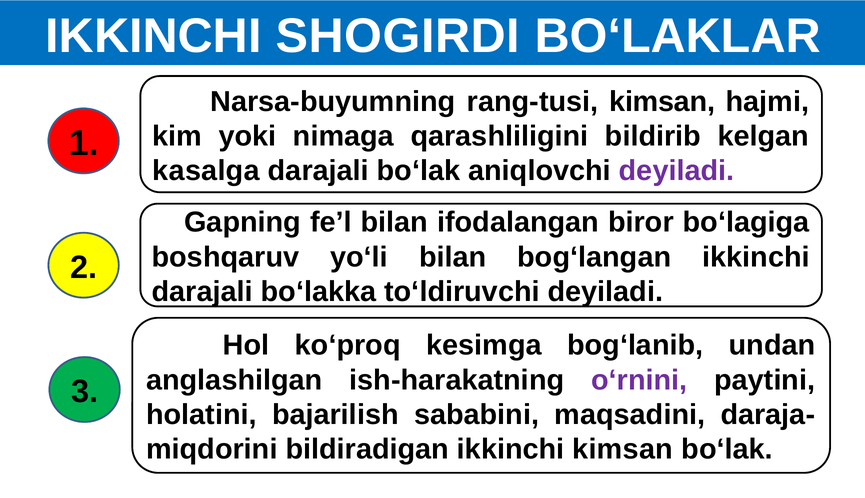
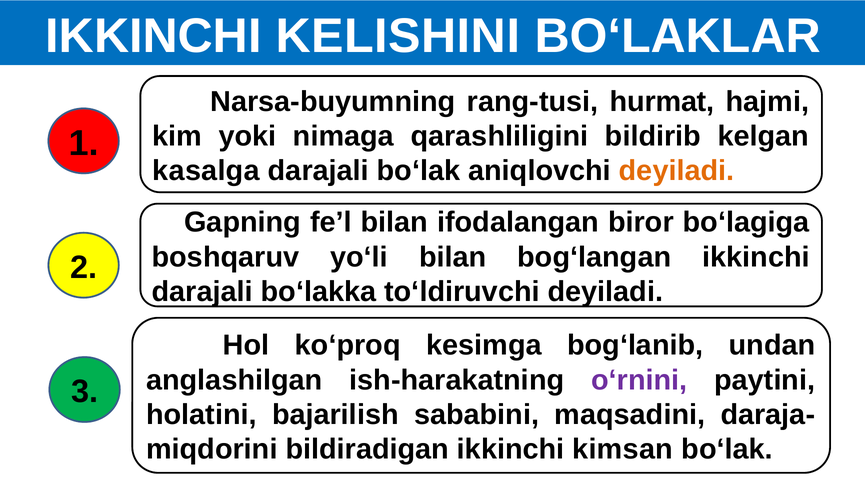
SHOGIRDI: SHOGIRDI -> KELISHINI (398, 36)
rang-tusi kimsan: kimsan -> hurmat (662, 102)
deyiladi colour: purple -> orange (677, 171)
